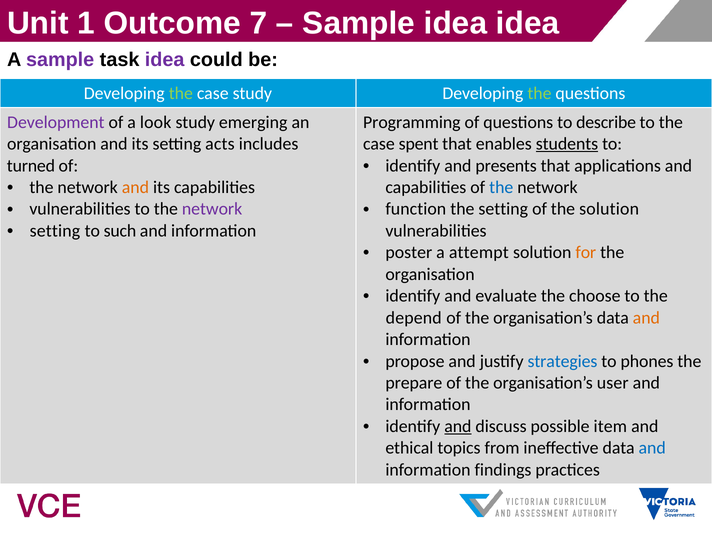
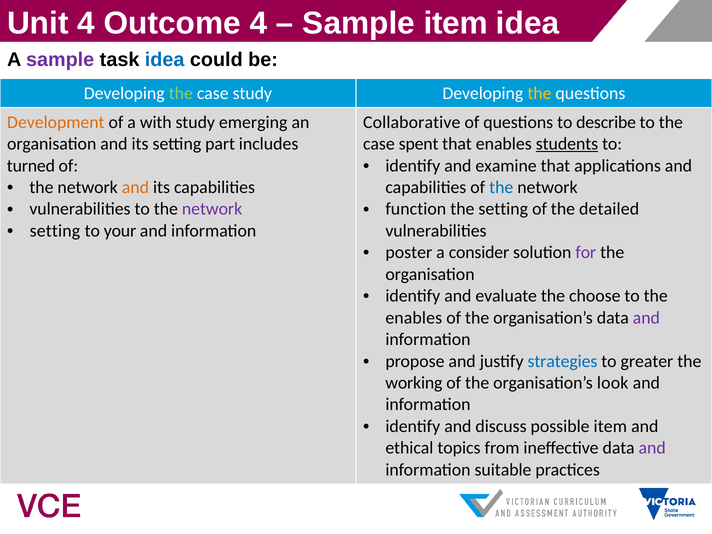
Unit 1: 1 -> 4 (86, 24)
Outcome 7: 7 -> 4 (258, 24)
Sample idea: idea -> item (456, 24)
idea colour: purple -> blue (165, 59)
the colour: light green -> yellow (539, 93)
Development colour: purple -> orange (56, 122)
look: look -> with (156, 122)
Programming: Programming -> Collaborative (412, 122)
acts: acts -> part (220, 144)
presents: presents -> examine (506, 166)
the solution: solution -> detailed (609, 209)
such: such -> your (120, 231)
attempt: attempt -> consider (479, 253)
for colour: orange -> purple (586, 253)
depend: depend -> enables (414, 318)
and colour: orange -> purple (646, 318)
phones: phones -> greater (647, 361)
prepare: prepare -> working (414, 383)
user: user -> look (613, 383)
and underline: present -> none (458, 426)
and colour: blue -> purple (652, 448)
findings: findings -> suitable (503, 470)
